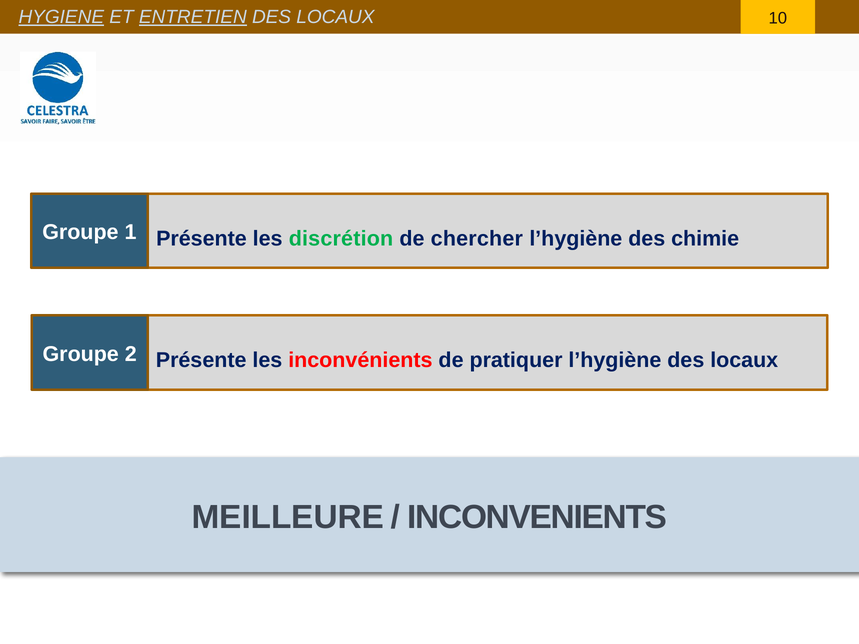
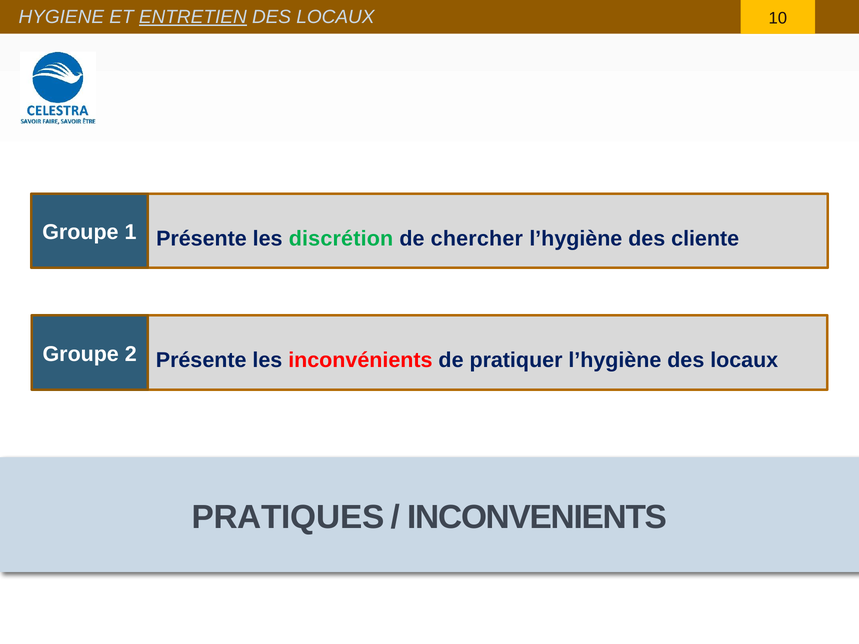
HYGIENE underline: present -> none (61, 17)
chimie: chimie -> cliente (705, 239)
MEILLEURE: MEILLEURE -> PRATIQUES (288, 517)
